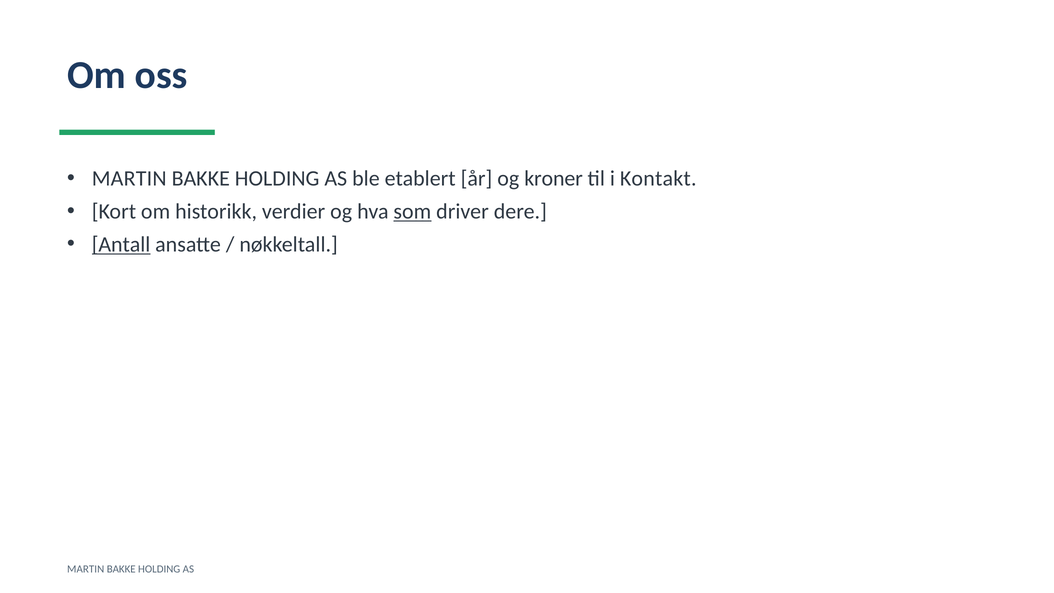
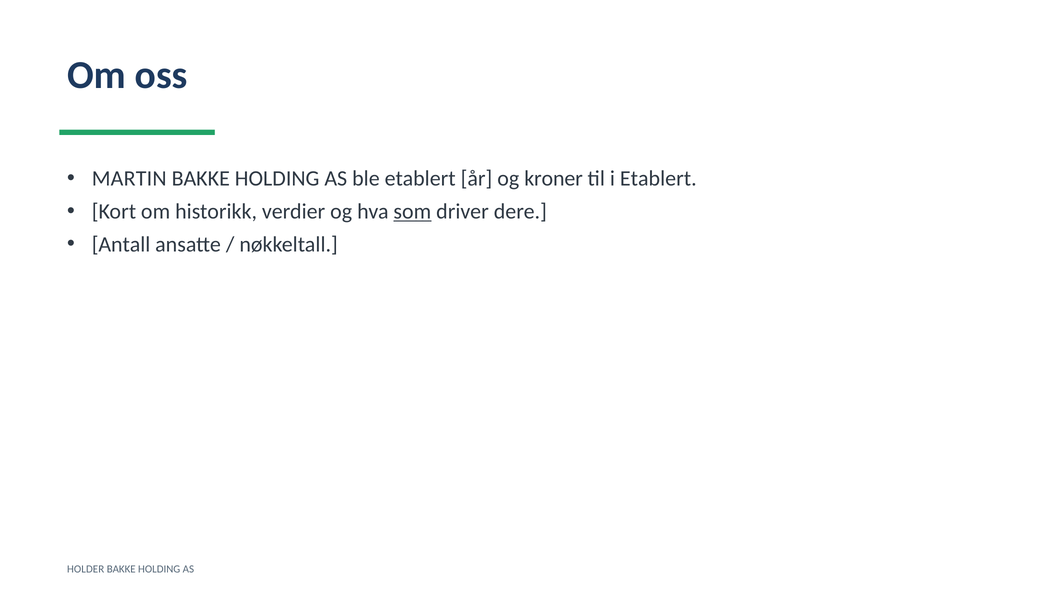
i Kontakt: Kontakt -> Etablert (658, 179)
Antall underline: present -> none (121, 244)
MARTIN: MARTIN -> HOLDER (86, 569)
